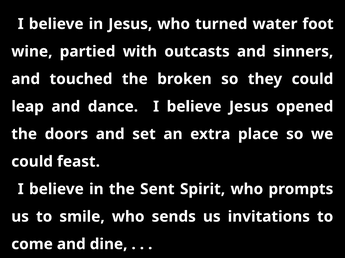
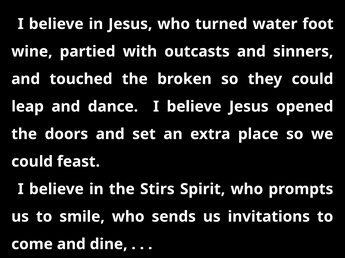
Sent: Sent -> Stirs (157, 190)
